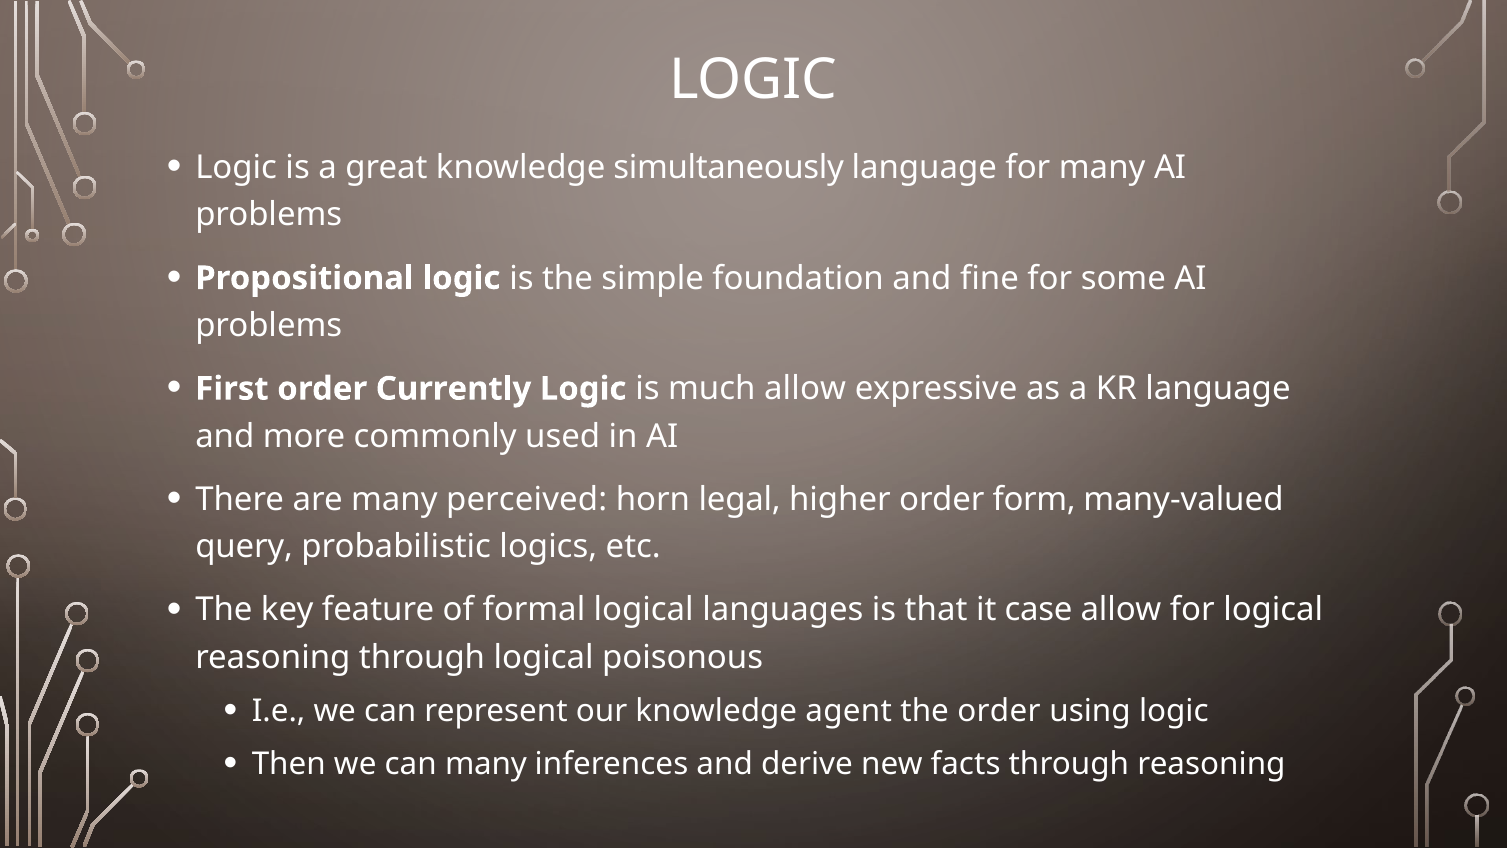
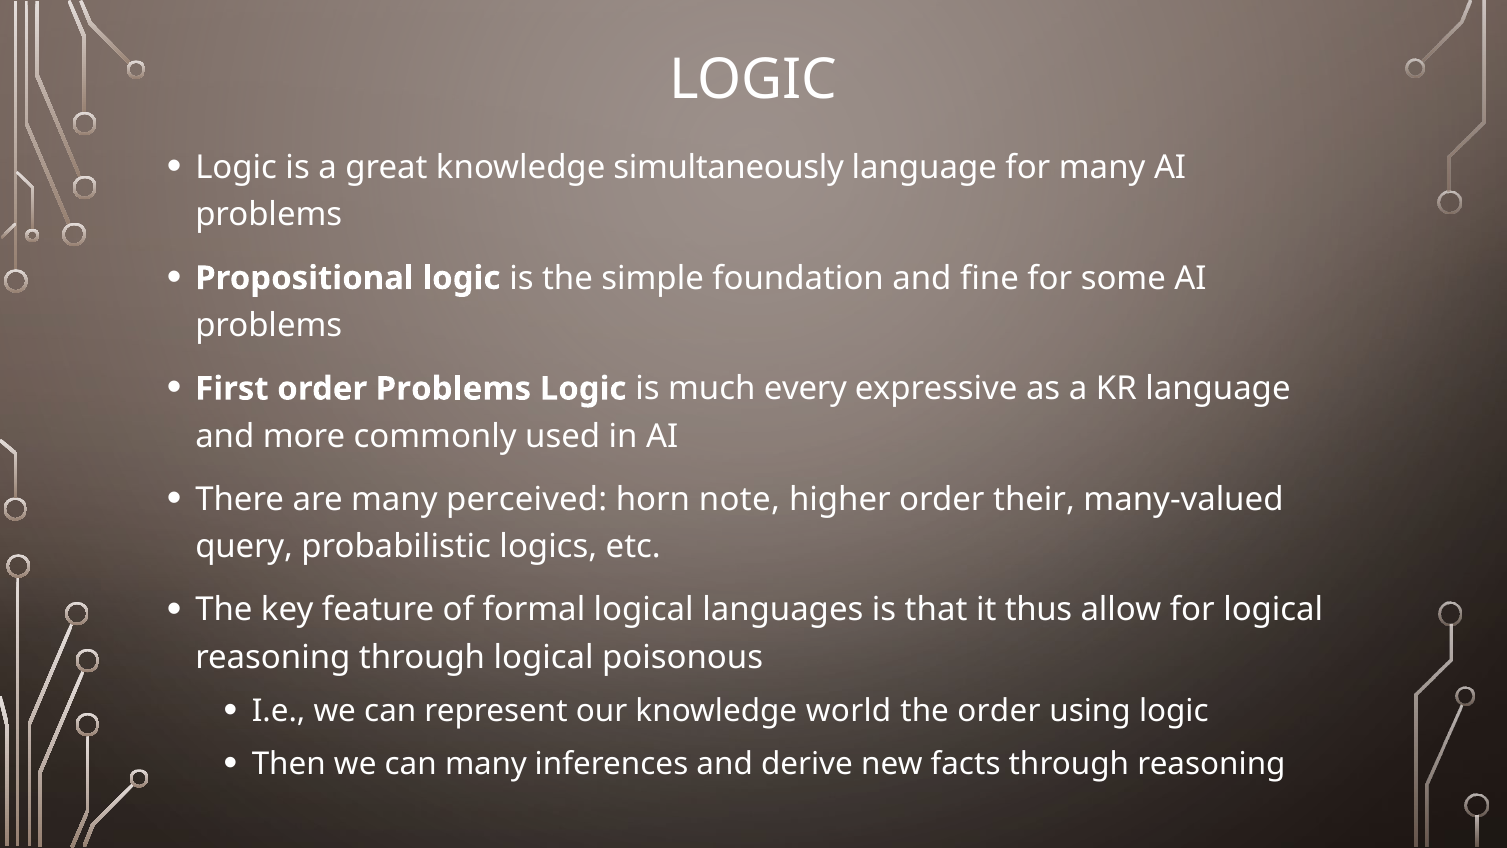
order Currently: Currently -> Problems (453, 389)
much allow: allow -> every (805, 389)
legal: legal -> note (739, 499)
form: form -> their (1034, 499)
case: case -> thus (1039, 610)
agent: agent -> world (849, 711)
